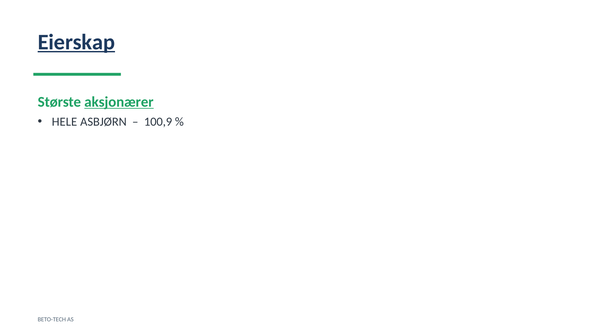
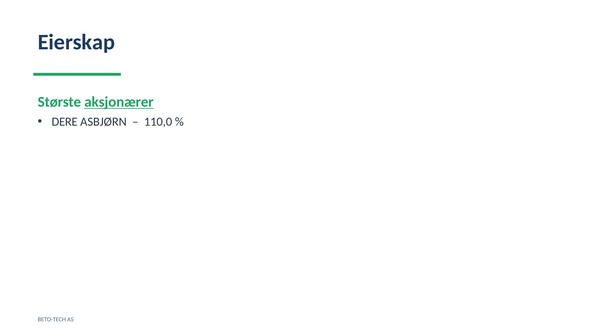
Eierskap underline: present -> none (76, 42)
HELE: HELE -> DERE (65, 122)
100,9: 100,9 -> 110,0 (158, 122)
